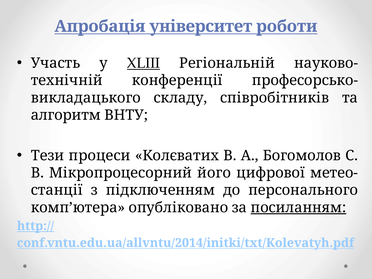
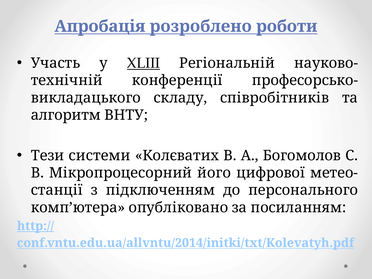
університет: університет -> розроблено (201, 26)
процеси: процеси -> системи (100, 156)
посиланням underline: present -> none (298, 208)
